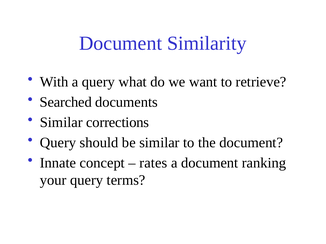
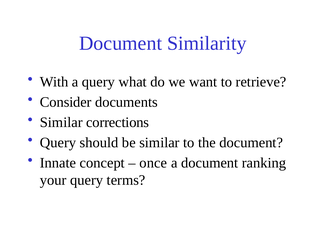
Searched: Searched -> Consider (66, 102)
rates: rates -> once (153, 163)
